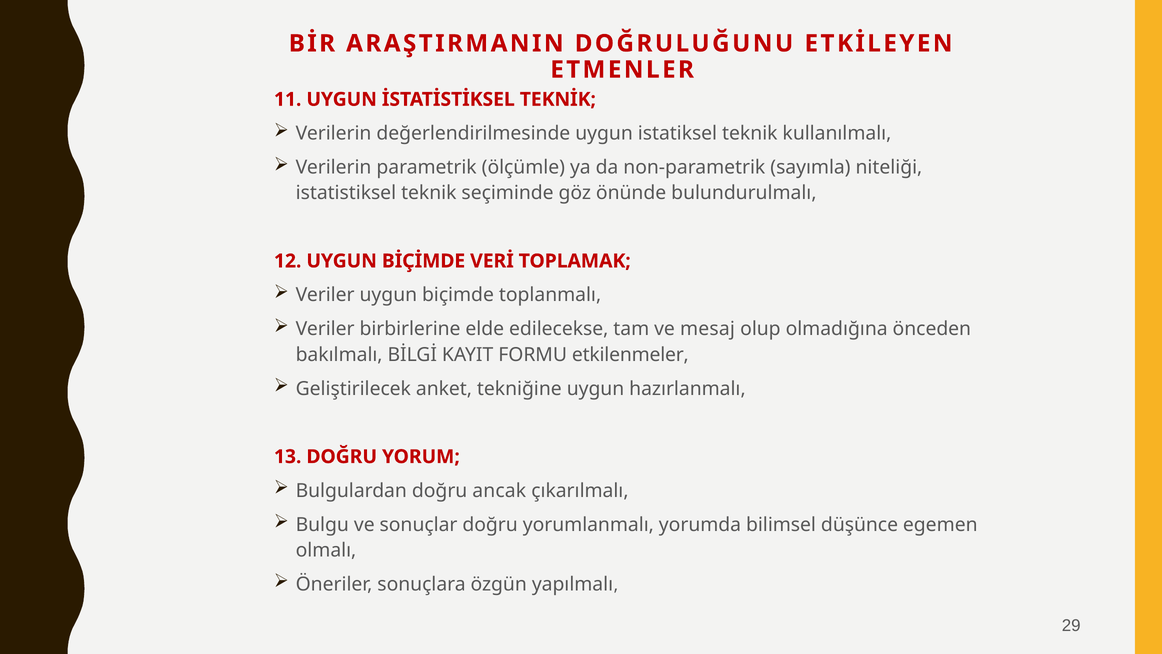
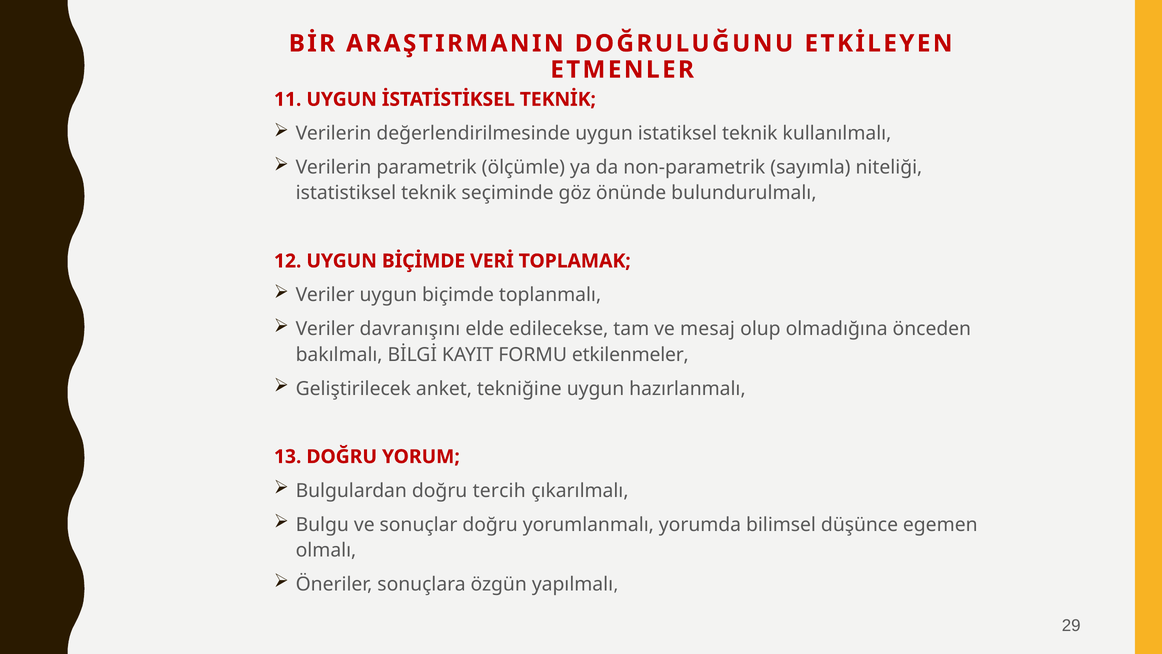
birbirlerine: birbirlerine -> davranışını (410, 329)
ancak: ancak -> tercih (499, 490)
